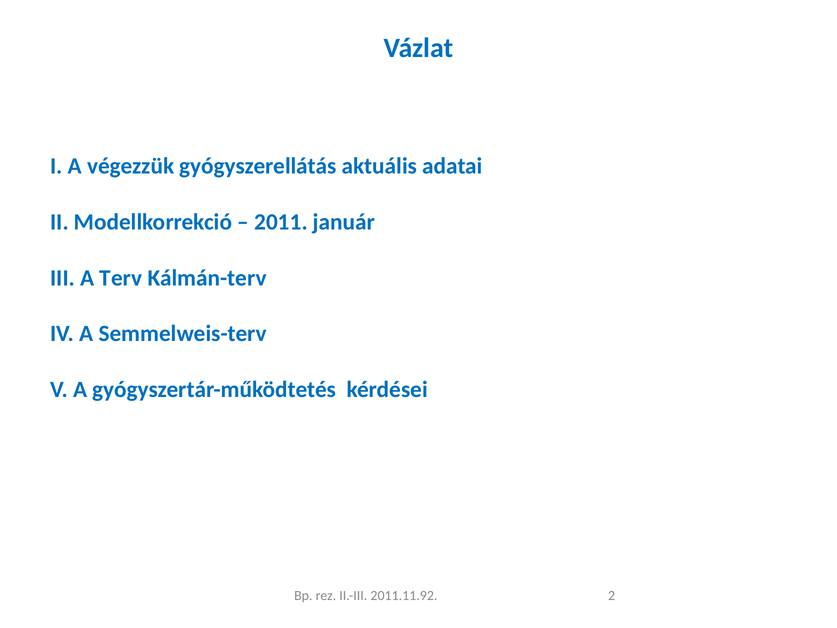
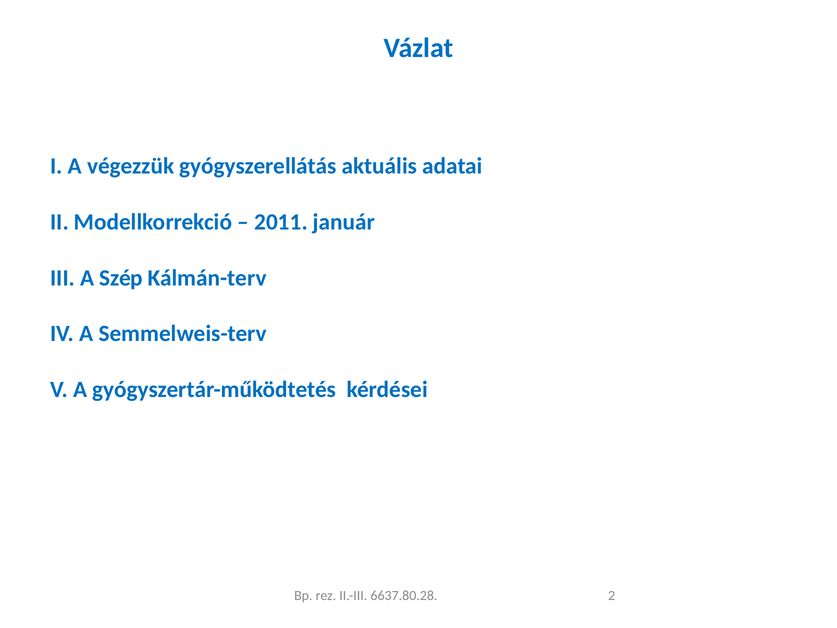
Terv: Terv -> Szép (121, 278)
2011.11.92: 2011.11.92 -> 6637.80.28 (404, 595)
